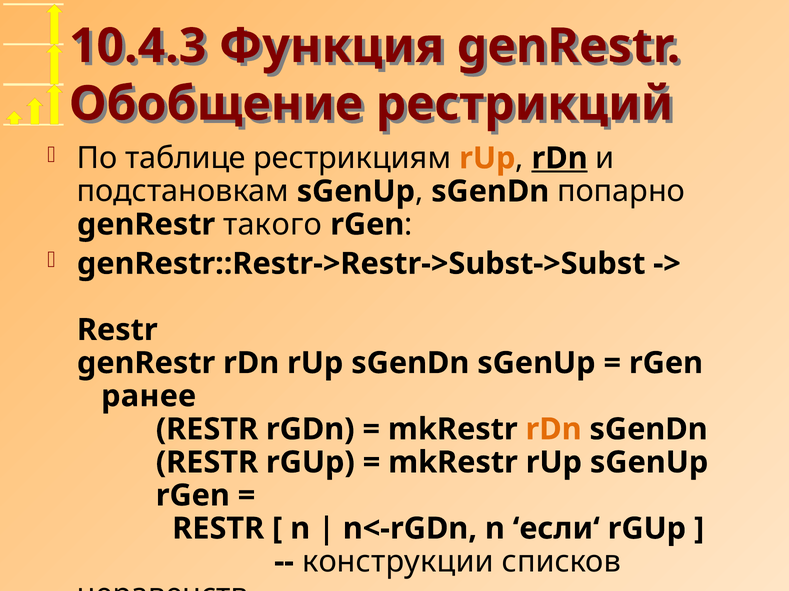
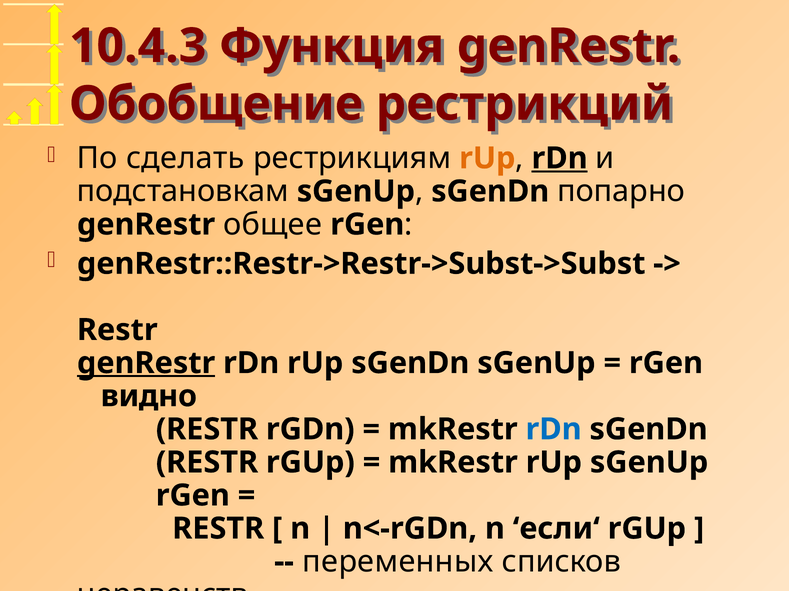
таблице: таблице -> сделать (185, 158)
такого: такого -> общее (273, 225)
genRestr underline: none -> present (146, 363)
ранее: ранее -> видно (149, 397)
rDn colour: orange -> blue (554, 430)
конструкции: конструкции -> переменных (398, 562)
